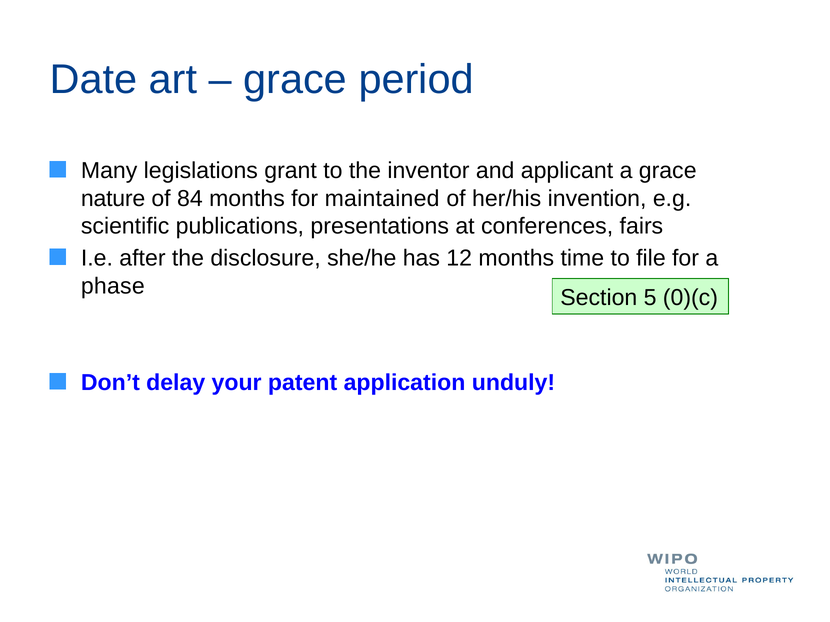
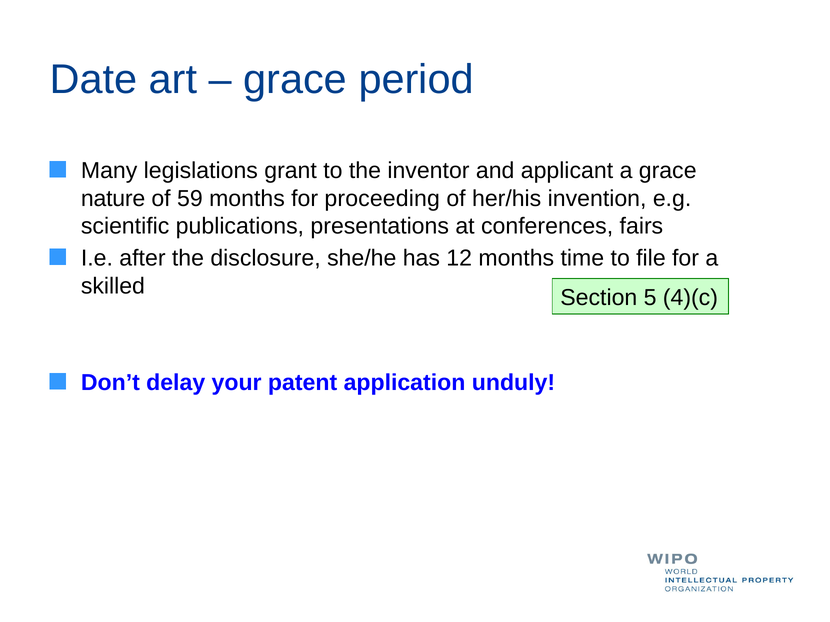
84: 84 -> 59 (190, 199)
maintained: maintained -> proceeding (382, 199)
phase: phase -> skilled (113, 286)
0)(c: 0)(c -> 4)(c (690, 298)
